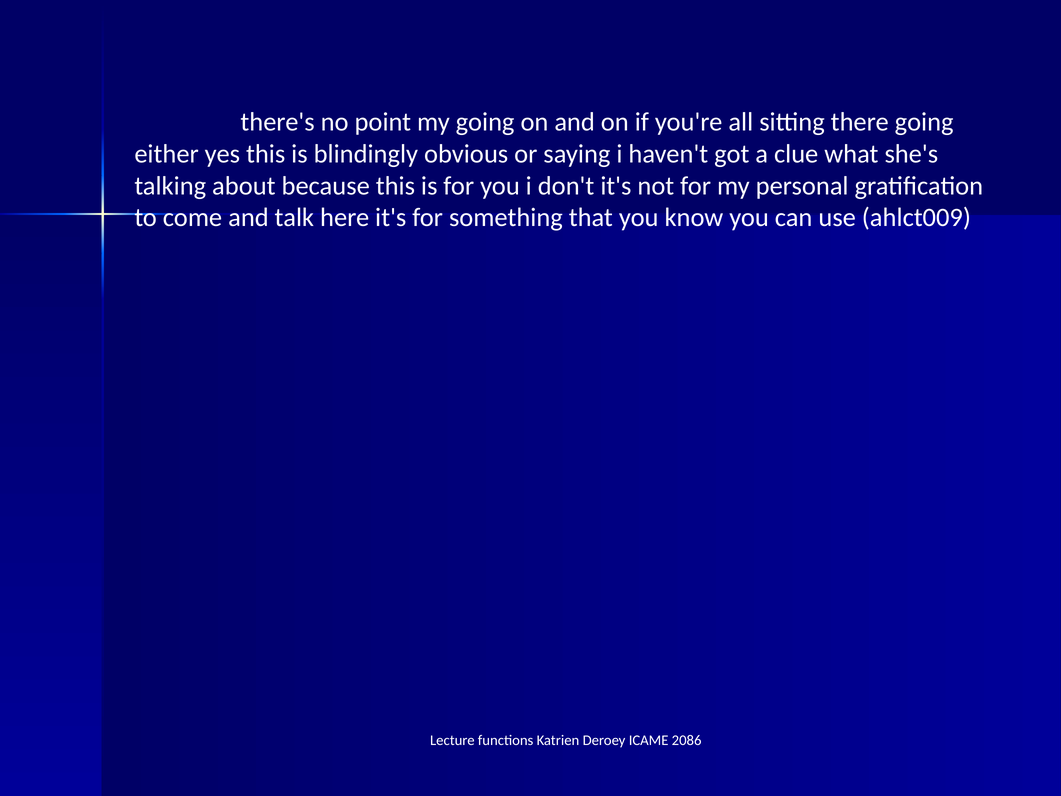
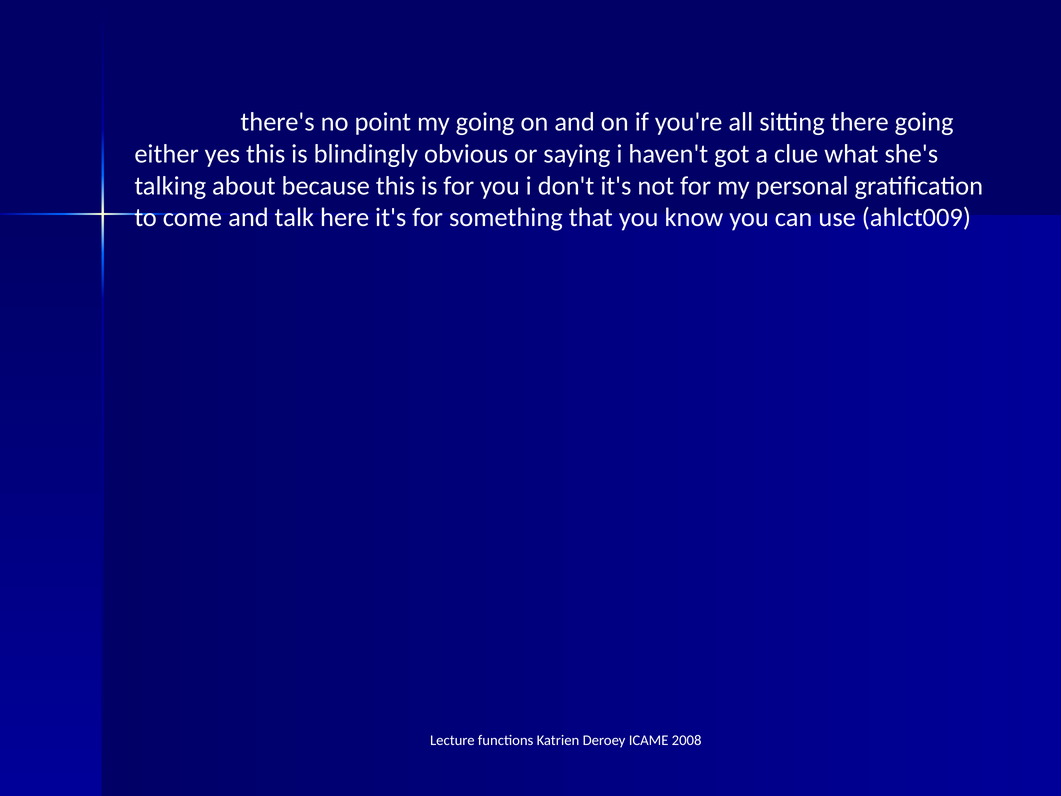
2086: 2086 -> 2008 (687, 740)
